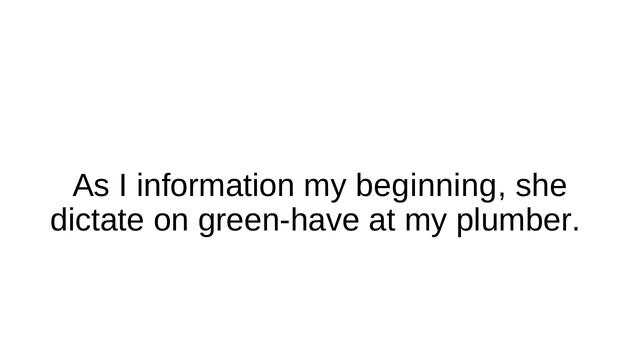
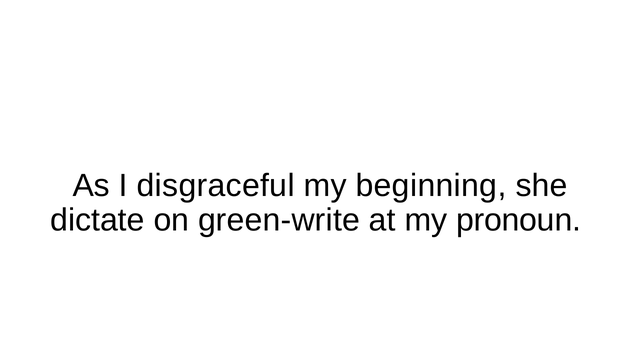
information: information -> disgraceful (216, 185)
green-have: green-have -> green-write (279, 220)
plumber: plumber -> pronoun (519, 220)
